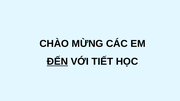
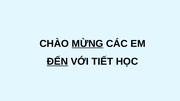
MỪNG underline: none -> present (87, 44)
